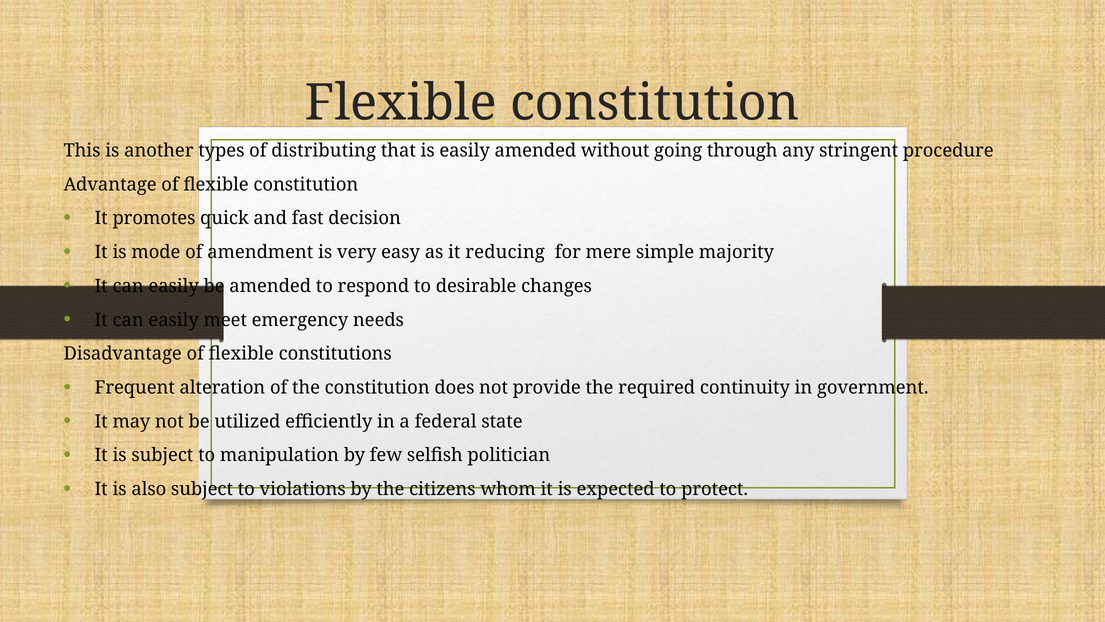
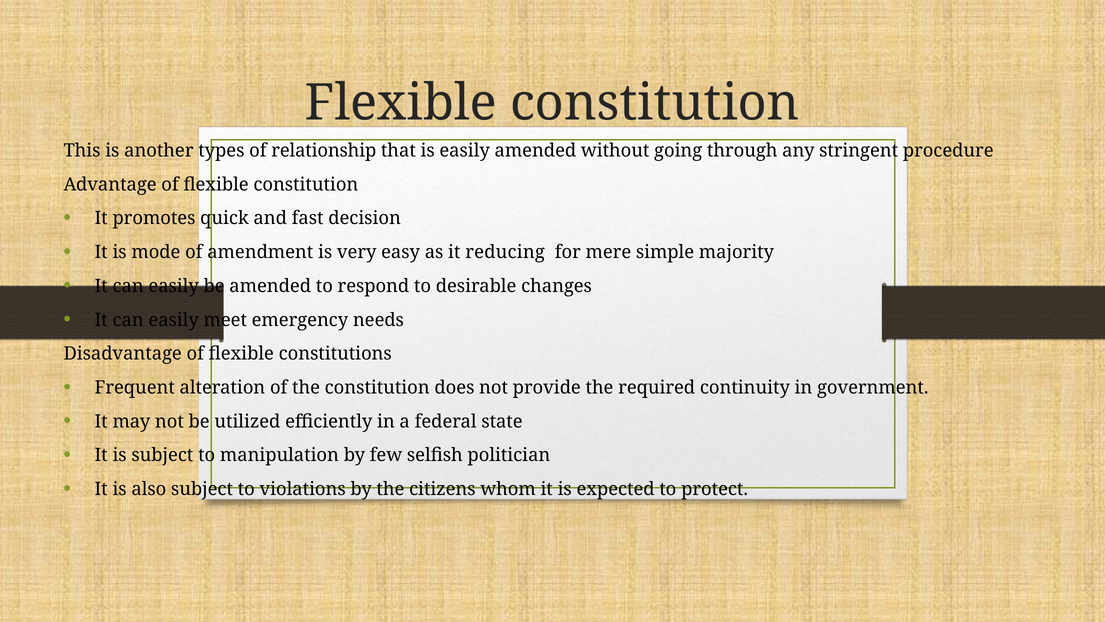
distributing: distributing -> relationship (324, 151)
